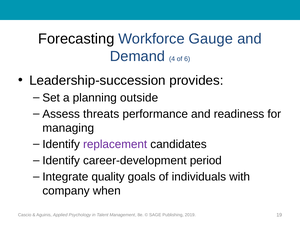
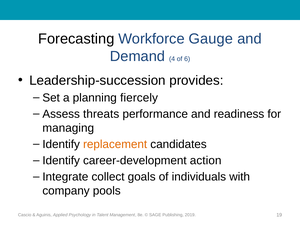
outside: outside -> fiercely (139, 98)
replacement colour: purple -> orange (115, 144)
period: period -> action (206, 161)
quality: quality -> collect (108, 177)
when: when -> pools (107, 191)
